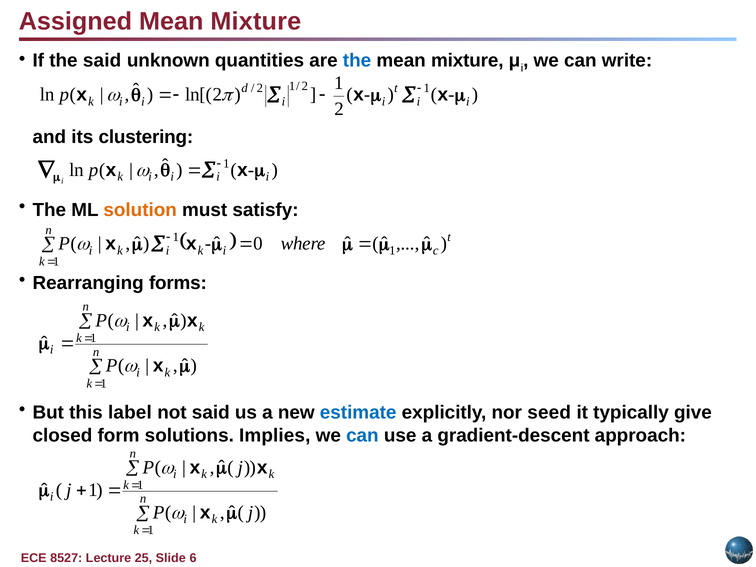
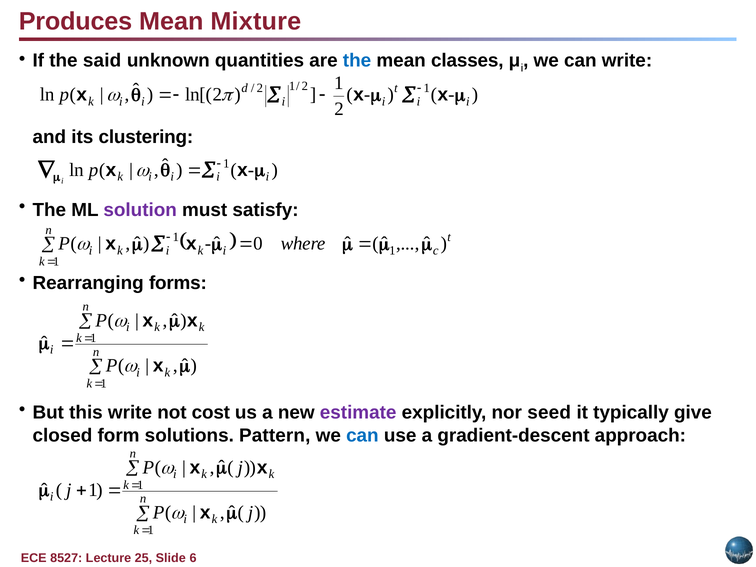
Assigned: Assigned -> Produces (75, 22)
mixture: mixture -> classes (467, 61)
solution colour: orange -> purple (140, 210)
this label: label -> write (130, 413)
not said: said -> cost (211, 413)
estimate colour: blue -> purple (358, 413)
Implies: Implies -> Pattern (275, 435)
